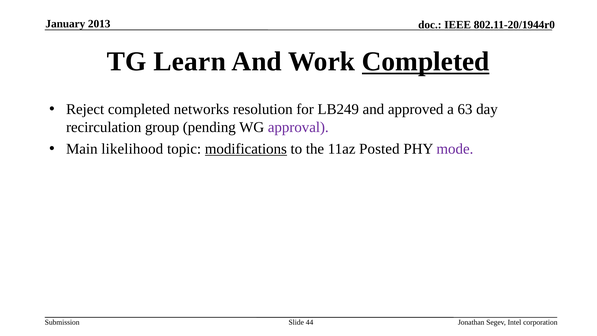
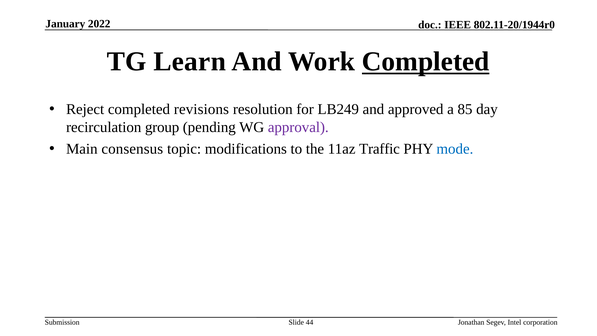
2013: 2013 -> 2022 (99, 24)
networks: networks -> revisions (201, 109)
63: 63 -> 85 (465, 109)
likelihood: likelihood -> consensus (132, 149)
modifications underline: present -> none (246, 149)
Posted: Posted -> Traffic (379, 149)
mode colour: purple -> blue (455, 149)
